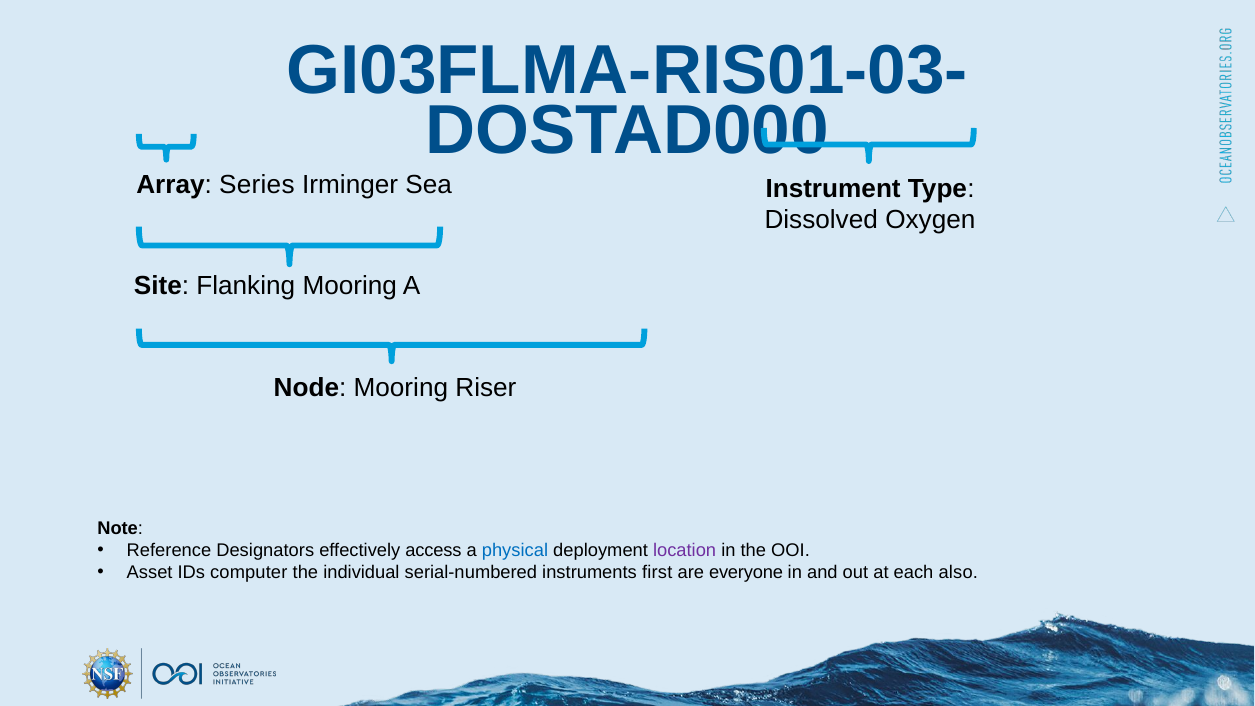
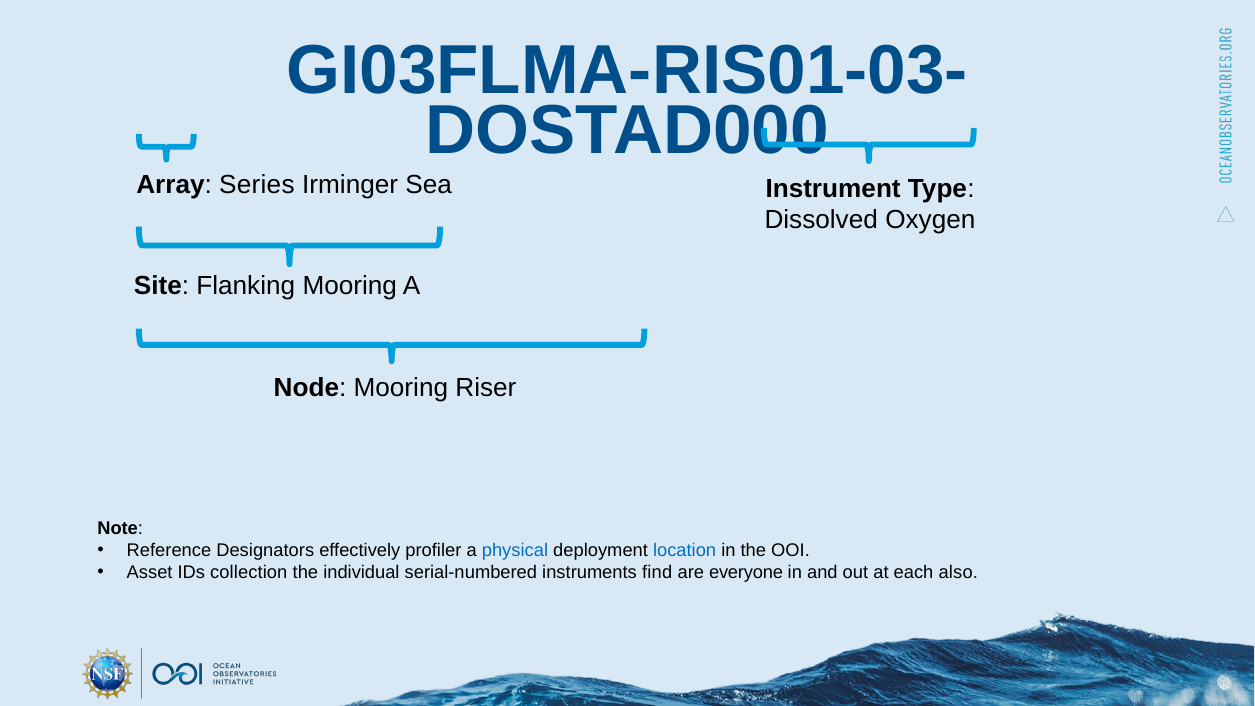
access: access -> profiler (433, 551)
location colour: purple -> blue (685, 551)
computer: computer -> collection (249, 573)
first: first -> find (657, 573)
